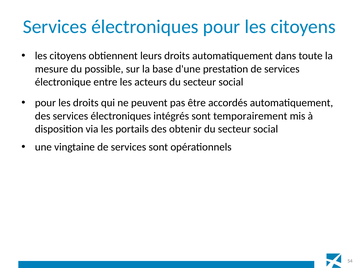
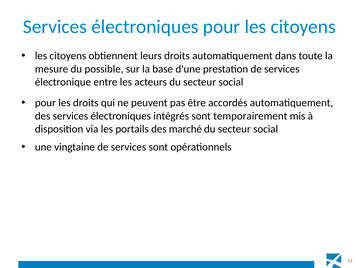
obtenir: obtenir -> marché (185, 129)
